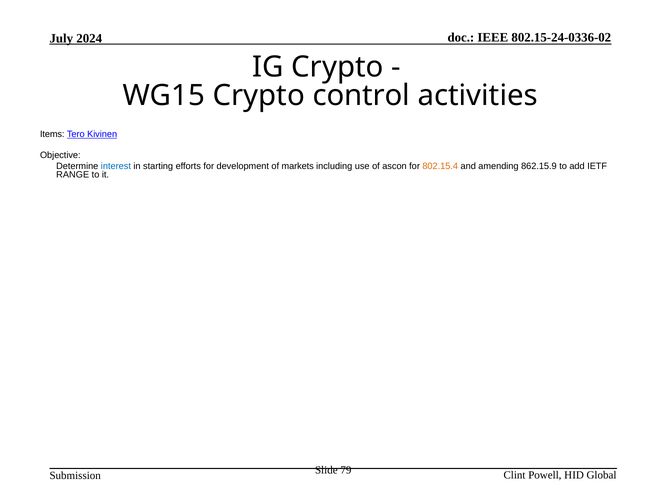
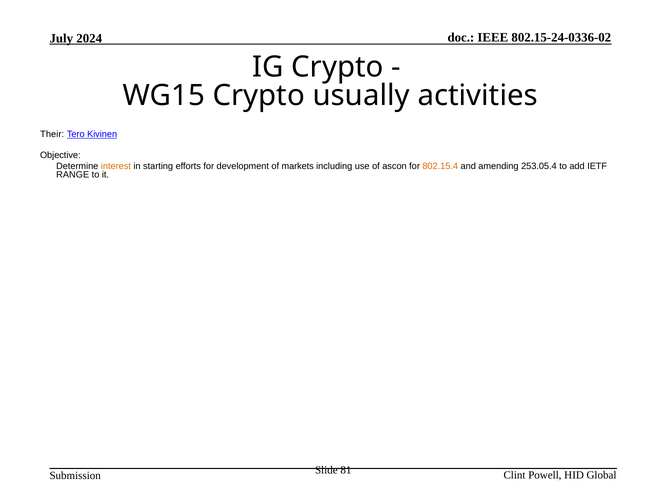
control: control -> usually (361, 95)
Items: Items -> Their (52, 134)
interest colour: blue -> orange (116, 166)
862.15.9: 862.15.9 -> 253.05.4 (539, 166)
79: 79 -> 81 (346, 470)
